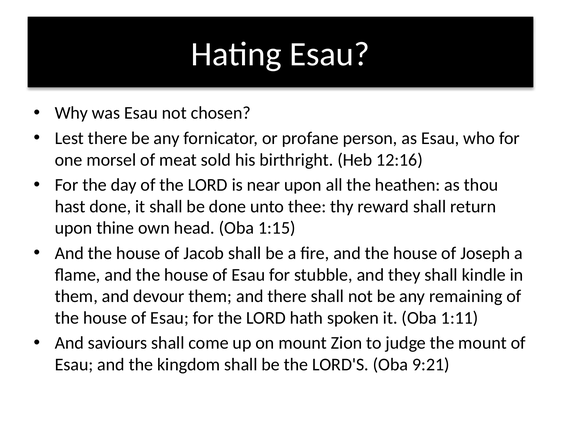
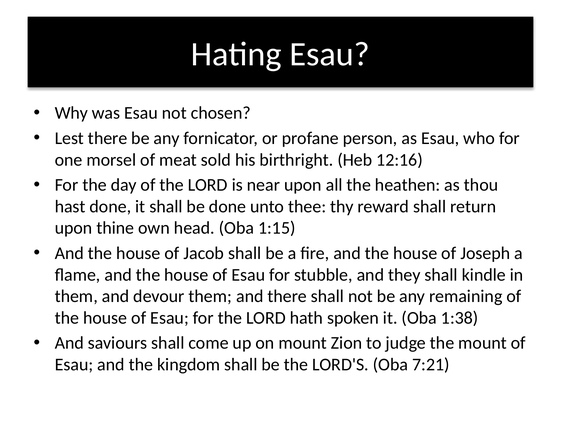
1:11: 1:11 -> 1:38 (460, 318)
9:21: 9:21 -> 7:21 (431, 364)
